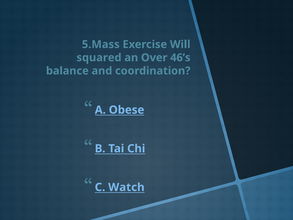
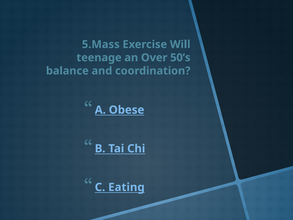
squared: squared -> teenage (99, 58)
46’s: 46’s -> 50’s (180, 58)
Watch: Watch -> Eating (126, 187)
